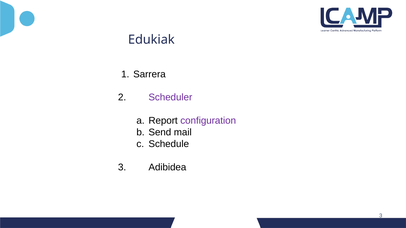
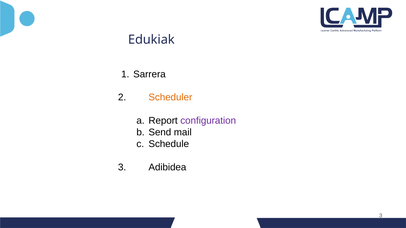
Scheduler colour: purple -> orange (170, 98)
